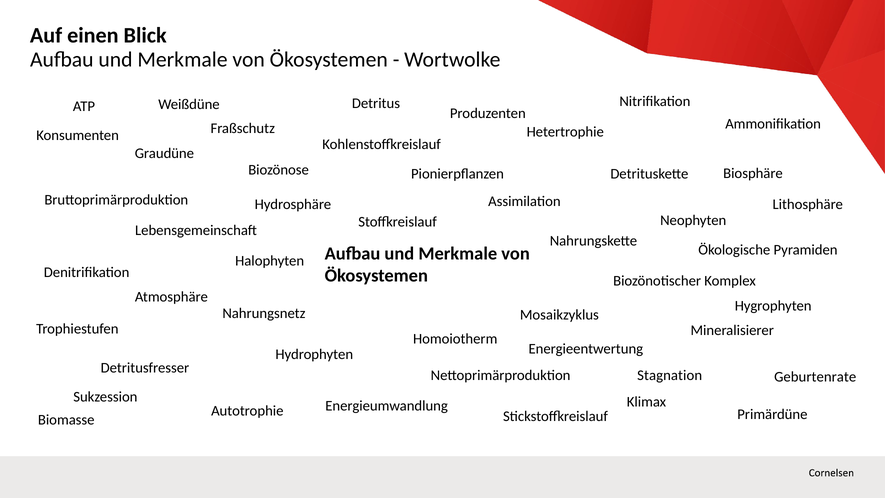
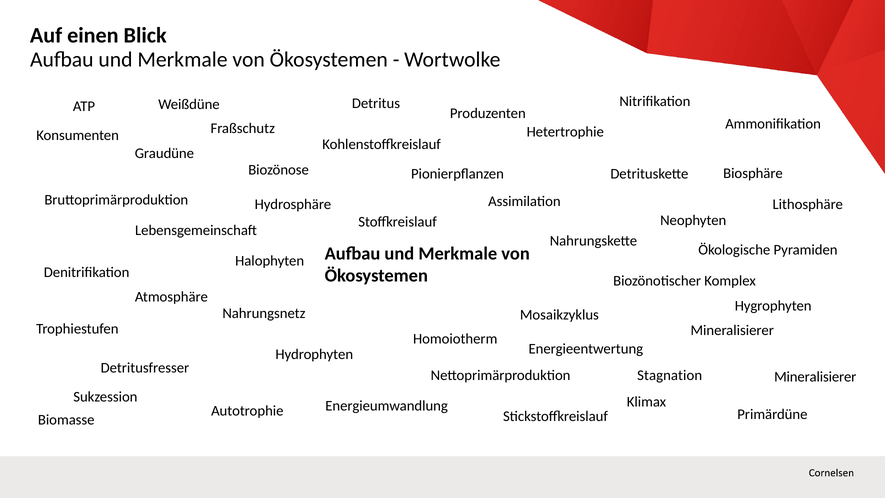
Geburtenrate: Geburtenrate -> Mineralisierer (815, 377)
